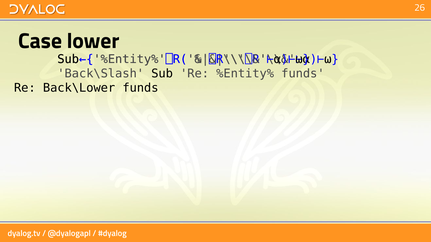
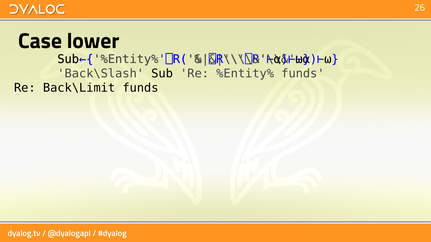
Back\Lower: Back\Lower -> Back\Limit (79, 88)
